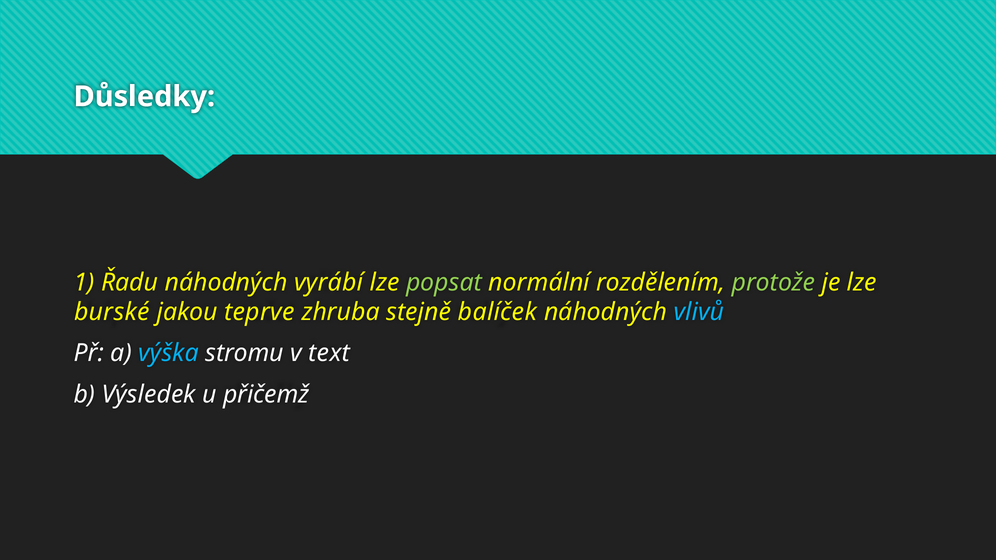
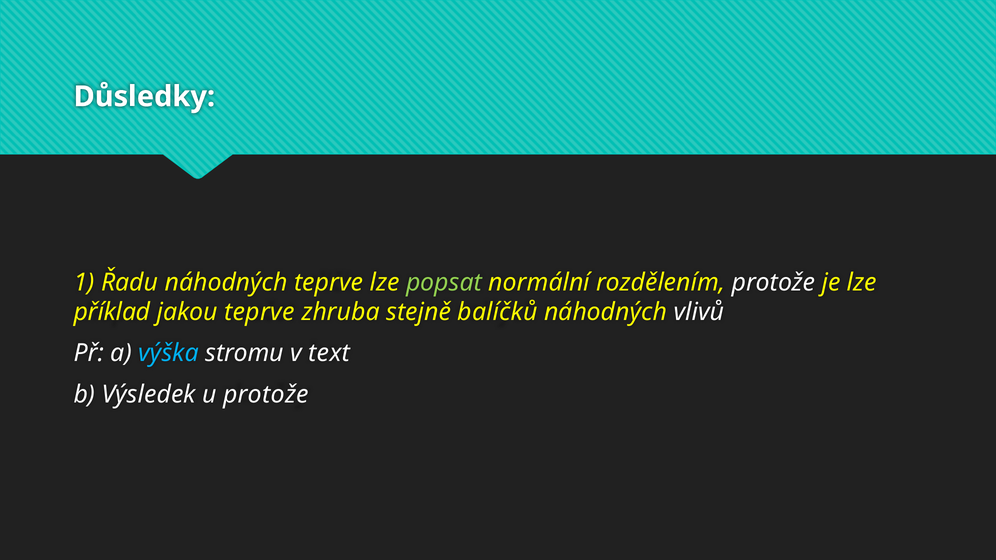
náhodných vyrábí: vyrábí -> teprve (329, 282)
protože colour: light green -> white (774, 282)
burské: burské -> příklad (112, 312)
balíček: balíček -> balíčků (497, 312)
vlivů colour: light blue -> white (699, 312)
u přičemž: přičemž -> protože (266, 394)
